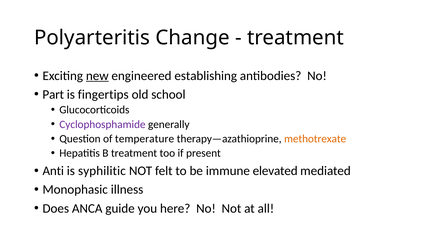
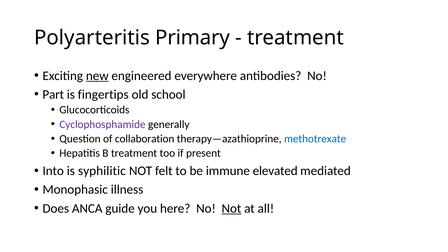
Change: Change -> Primary (193, 38)
establishing: establishing -> everywhere (206, 76)
temperature: temperature -> collaboration (145, 139)
methotrexate colour: orange -> blue (315, 139)
Anti: Anti -> Into (53, 171)
Not underline: none -> present (231, 208)
